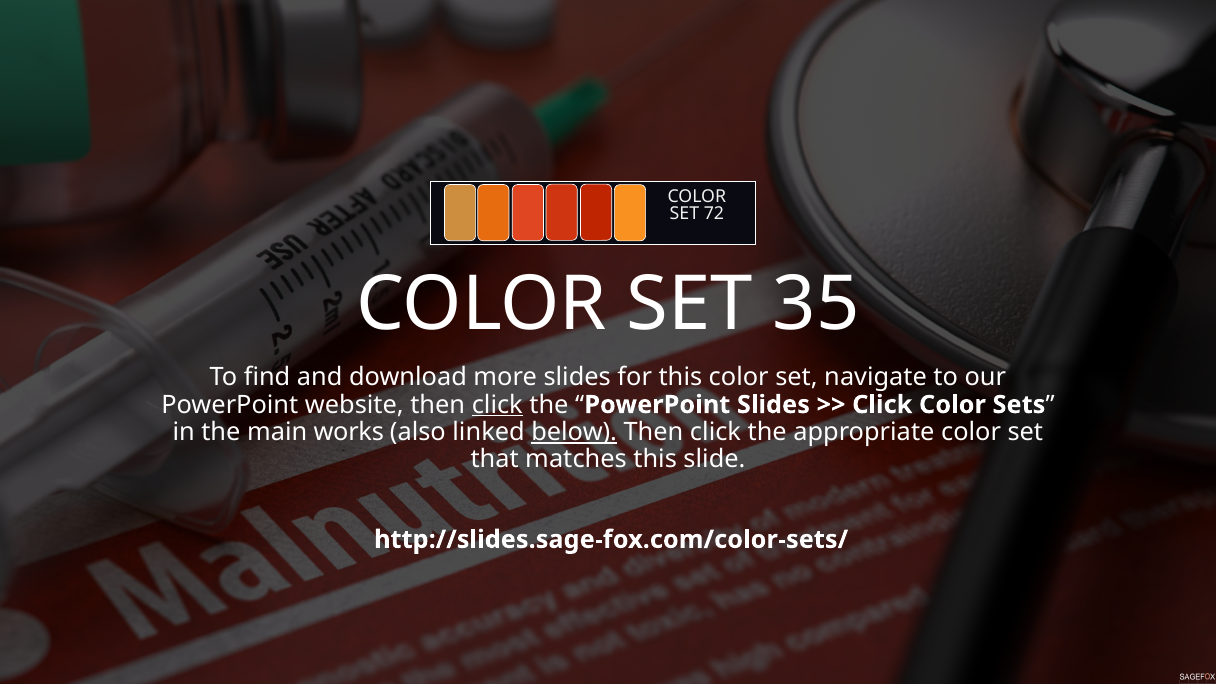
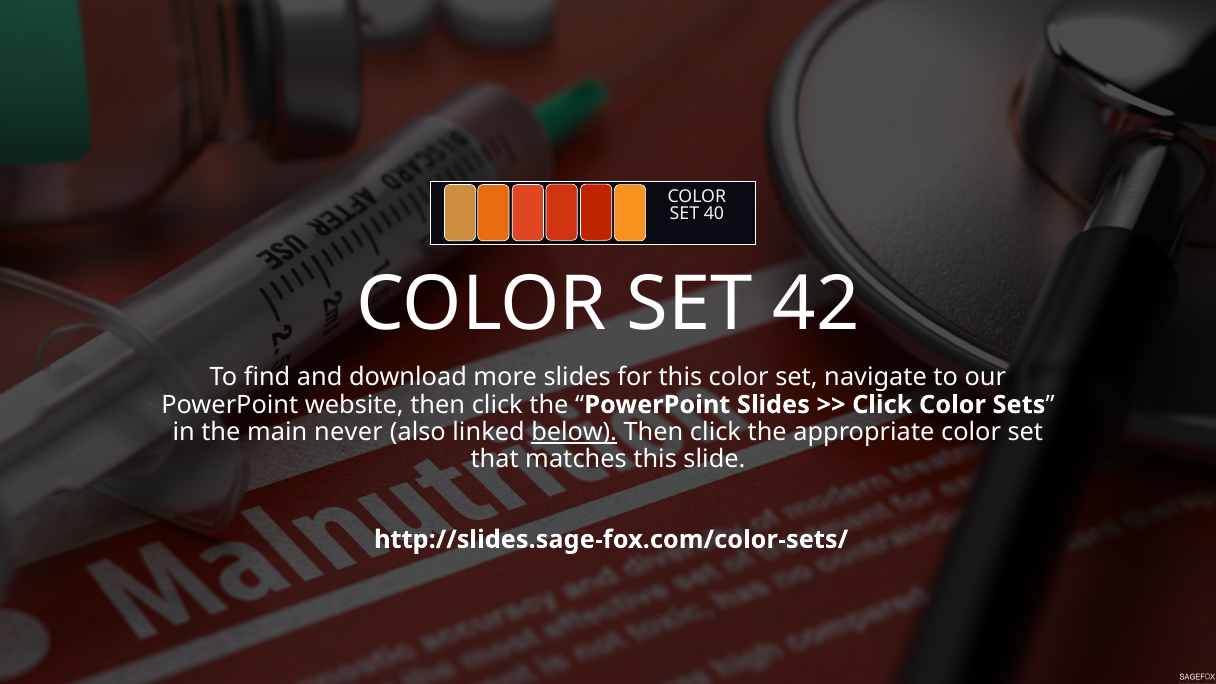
72: 72 -> 40 (714, 214)
35: 35 -> 42 (816, 304)
click underline: present -> none (497, 405)
works: works -> never (348, 432)
